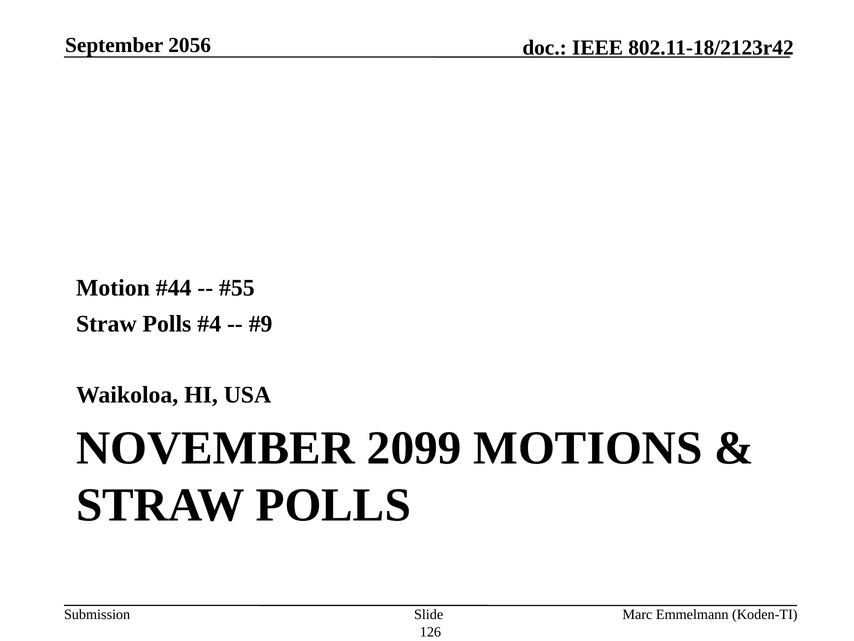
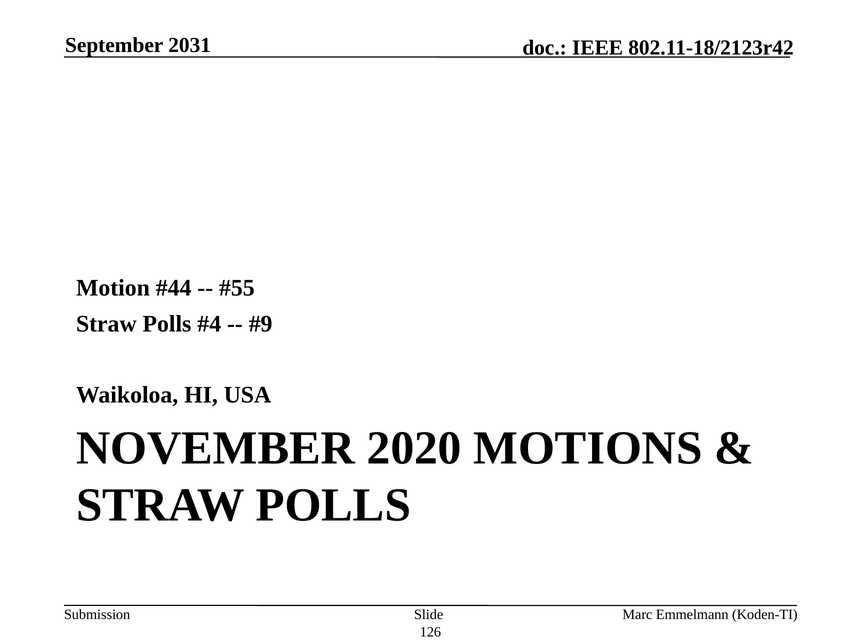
2056: 2056 -> 2031 (190, 45)
2099: 2099 -> 2020 (414, 448)
